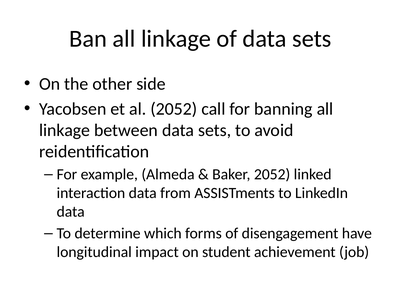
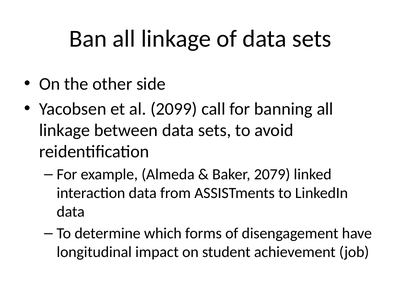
al 2052: 2052 -> 2099 (174, 109)
Baker 2052: 2052 -> 2079 (272, 175)
